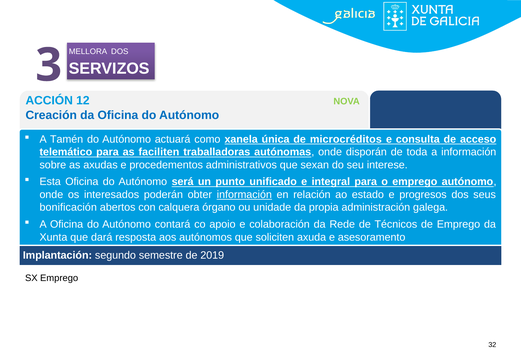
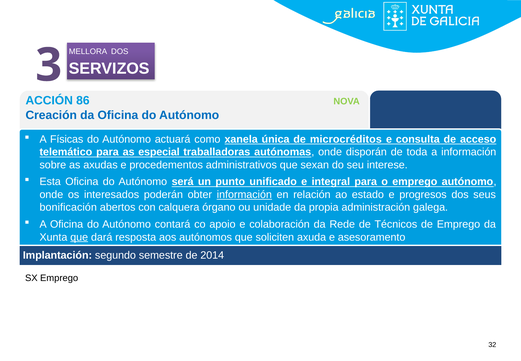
12: 12 -> 86 (83, 101)
Tamén: Tamén -> Físicas (67, 139)
faciliten: faciliten -> especial (159, 152)
que underline: none -> present (79, 237)
2019: 2019 -> 2014 (212, 255)
